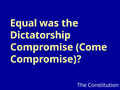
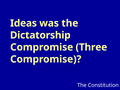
Equal: Equal -> Ideas (23, 23)
Come: Come -> Three (91, 47)
